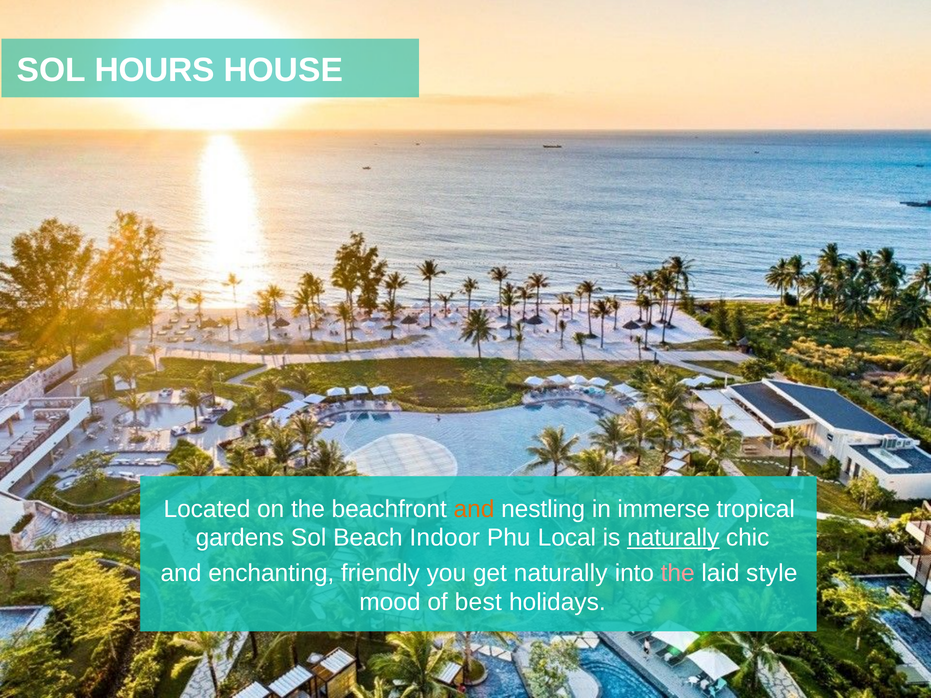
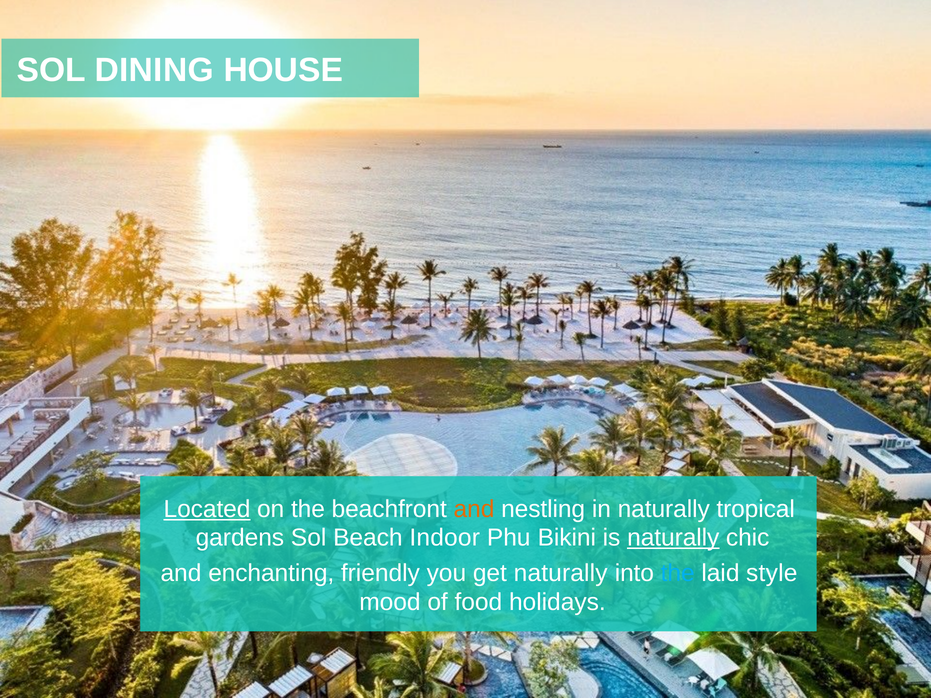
HOURS: HOURS -> DINING (154, 70)
Located underline: none -> present (207, 509)
in immerse: immerse -> naturally (664, 509)
Local: Local -> Bikini (567, 538)
the colour: pink -> light blue (678, 573)
best: best -> food (478, 602)
